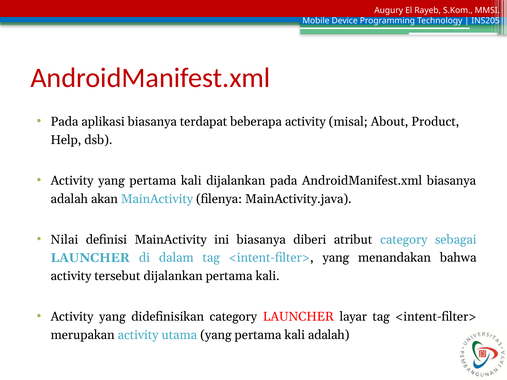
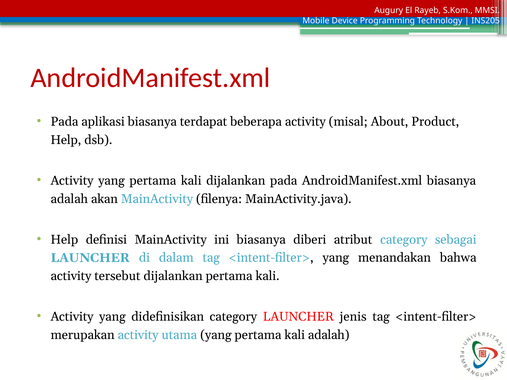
Nilai: Nilai -> Help (64, 240)
layar: layar -> jenis (353, 317)
